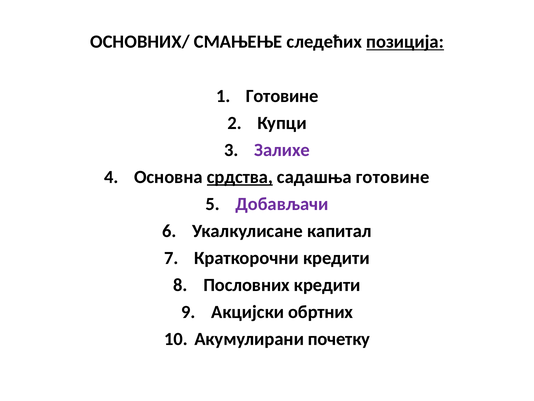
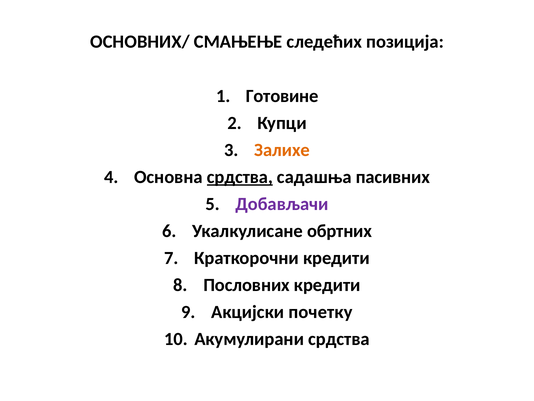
позиција underline: present -> none (405, 42)
Залихе colour: purple -> orange (282, 150)
садашња готовине: готовине -> пасивних (393, 177)
капитал: капитал -> обртних (340, 231)
обртних: обртних -> почетку (320, 312)
Акумулирани почетку: почетку -> срдства (339, 339)
